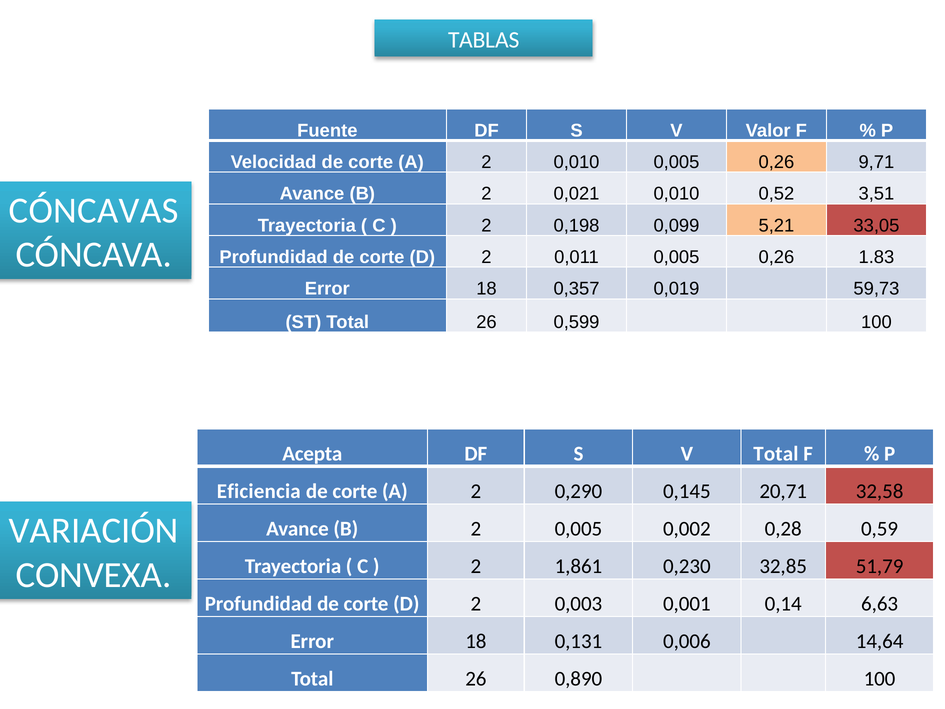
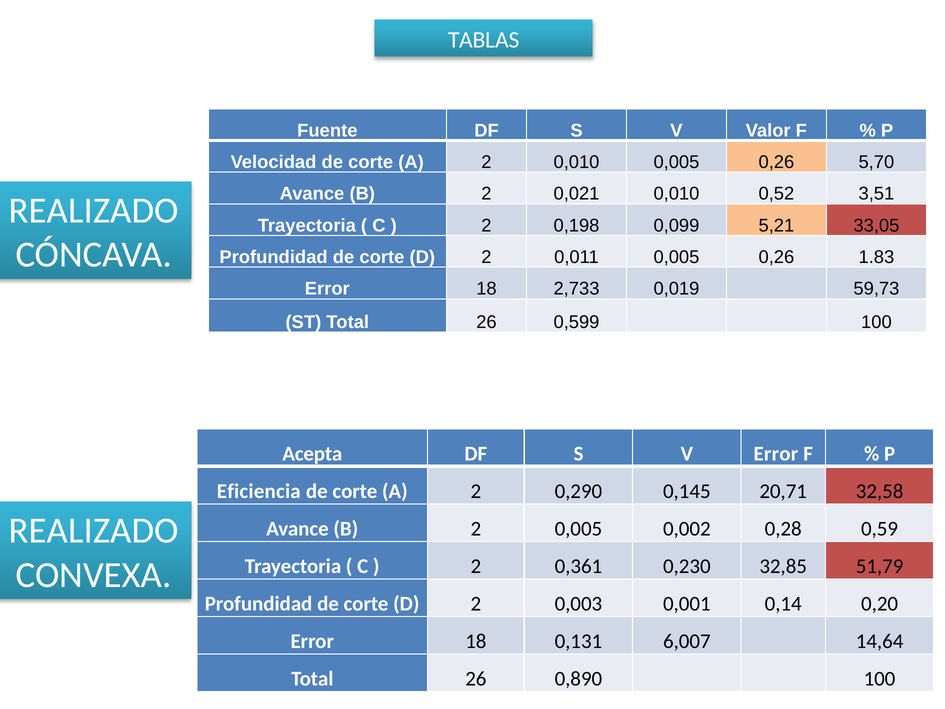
9,71: 9,71 -> 5,70 (876, 162)
CÓNCAVAS: CÓNCAVAS -> REALIZADO (94, 211)
0,357: 0,357 -> 2,733 (577, 289)
V Total: Total -> Error (776, 454)
VARIACIÓN: VARIACIÓN -> REALIZADO (94, 531)
1,861: 1,861 -> 0,361 (578, 566)
6,63: 6,63 -> 0,20 (880, 604)
0,006: 0,006 -> 6,007 (687, 641)
